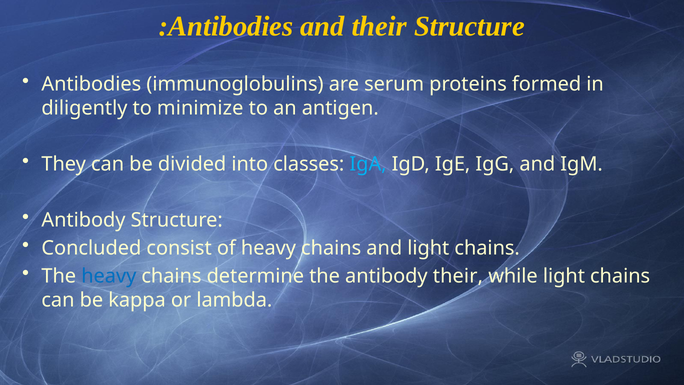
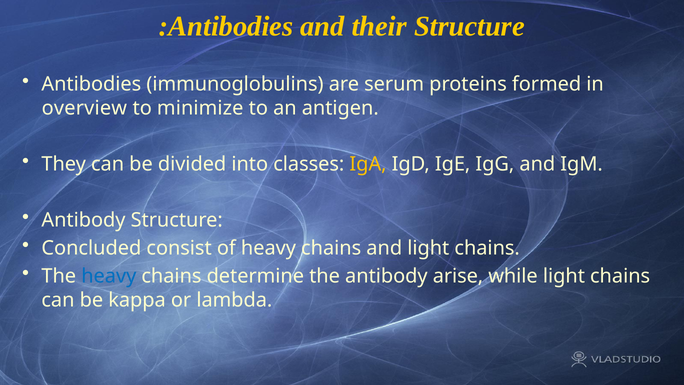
diligently: diligently -> overview (84, 108)
IgA colour: light blue -> yellow (368, 164)
antibody their: their -> arise (458, 276)
